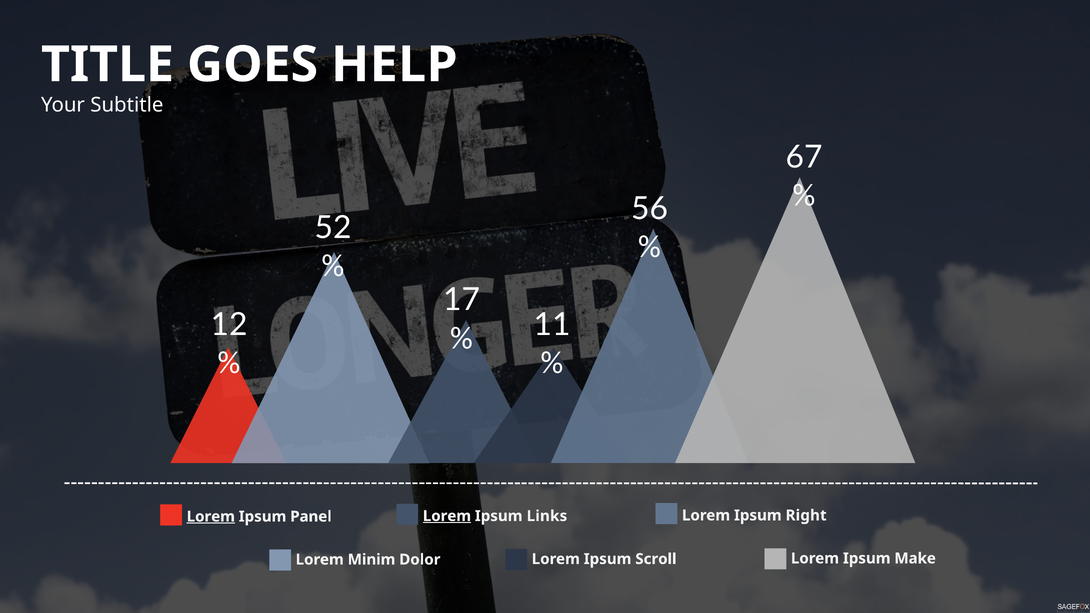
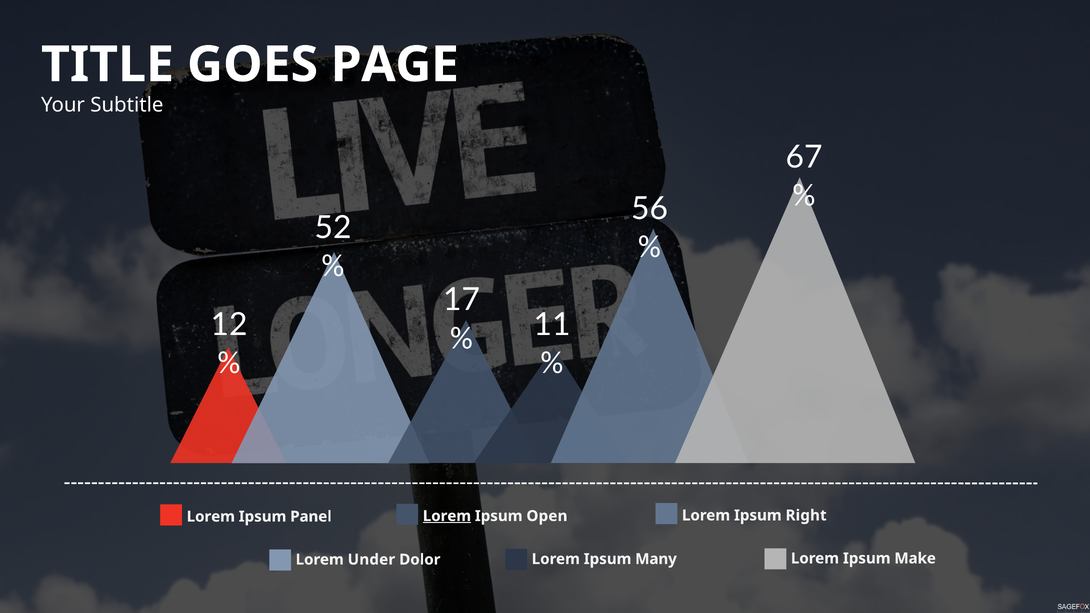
HELP: HELP -> PAGE (395, 65)
Links: Links -> Open (547, 516)
Lorem underline: present -> none (211, 517)
Scroll: Scroll -> Many (656, 559)
Minim: Minim -> Under (371, 560)
